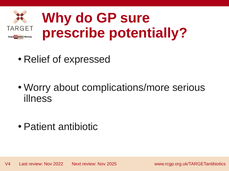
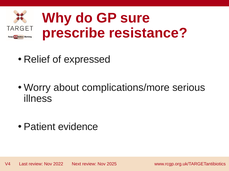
potentially: potentially -> resistance (148, 33)
antibiotic: antibiotic -> evidence (78, 127)
